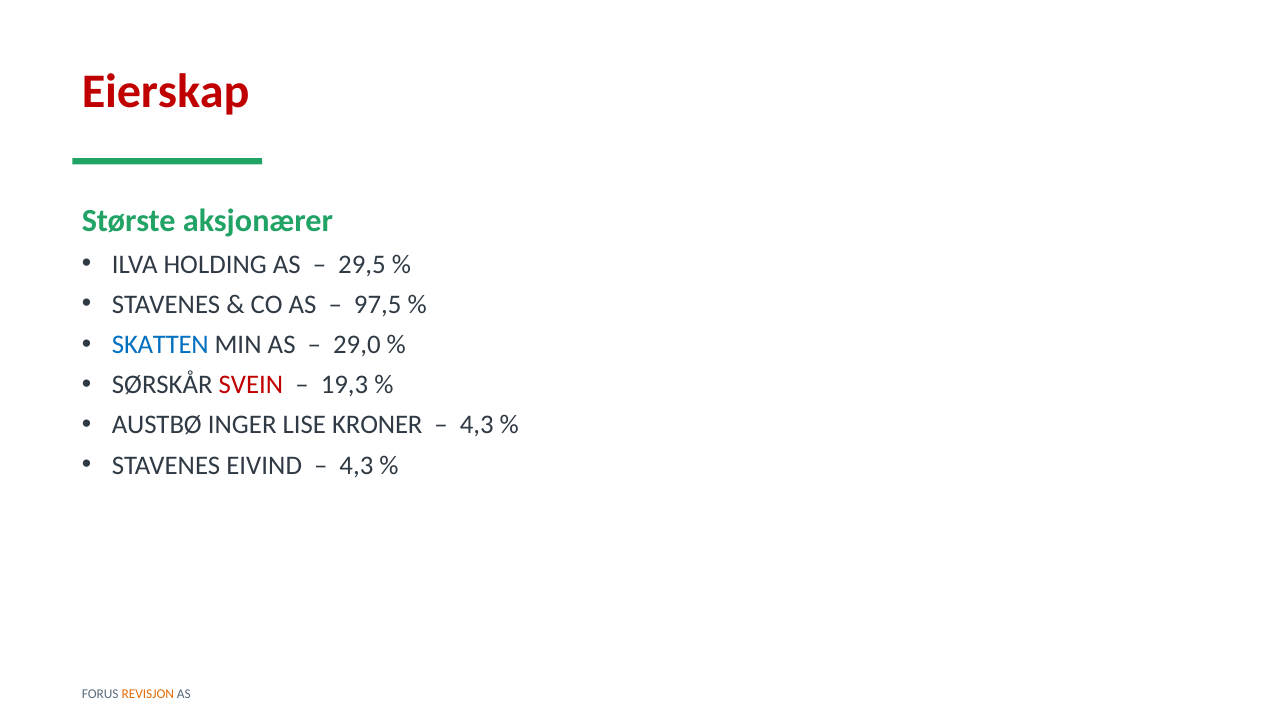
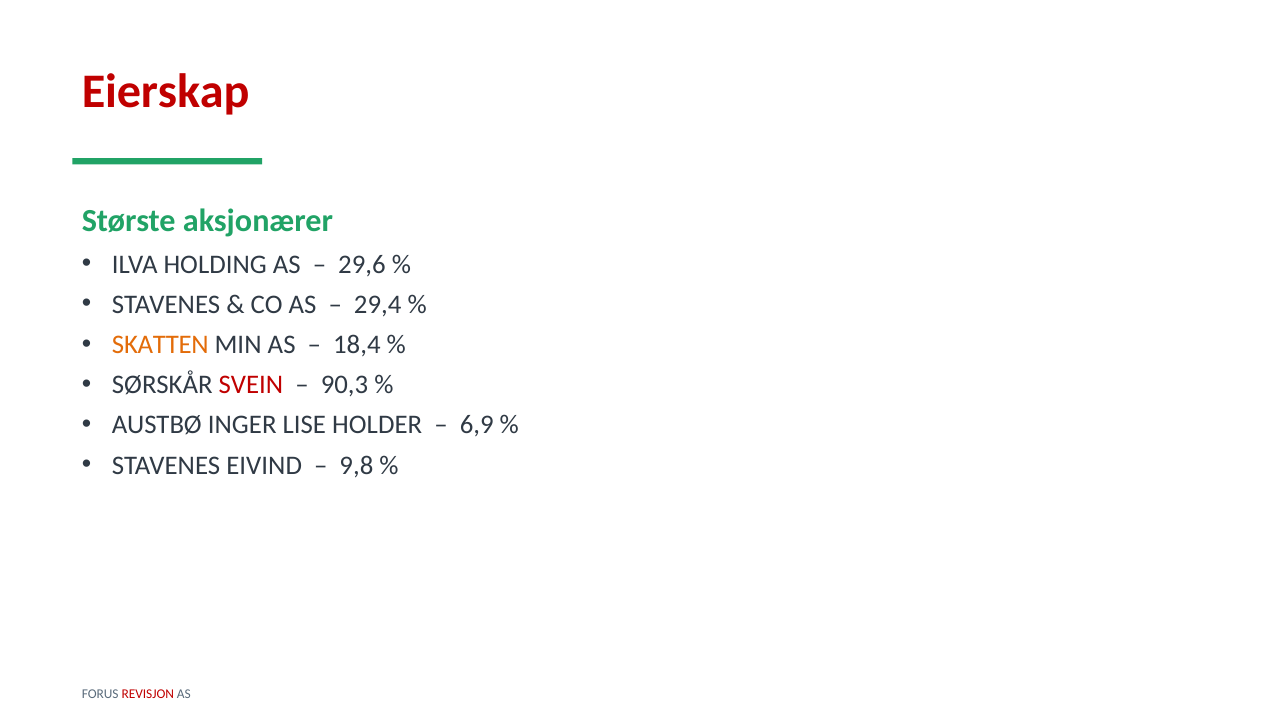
29,5: 29,5 -> 29,6 (362, 264)
97,5: 97,5 -> 29,4 (378, 305)
SKATTEN colour: blue -> orange (160, 345)
29,0: 29,0 -> 18,4 (357, 345)
19,3: 19,3 -> 90,3 (345, 385)
KRONER: KRONER -> HOLDER (377, 425)
4,3: 4,3 -> 6,9 (477, 425)
4,3: 4,3 -> 9,8 (356, 466)
REVISJON colour: orange -> red (148, 694)
